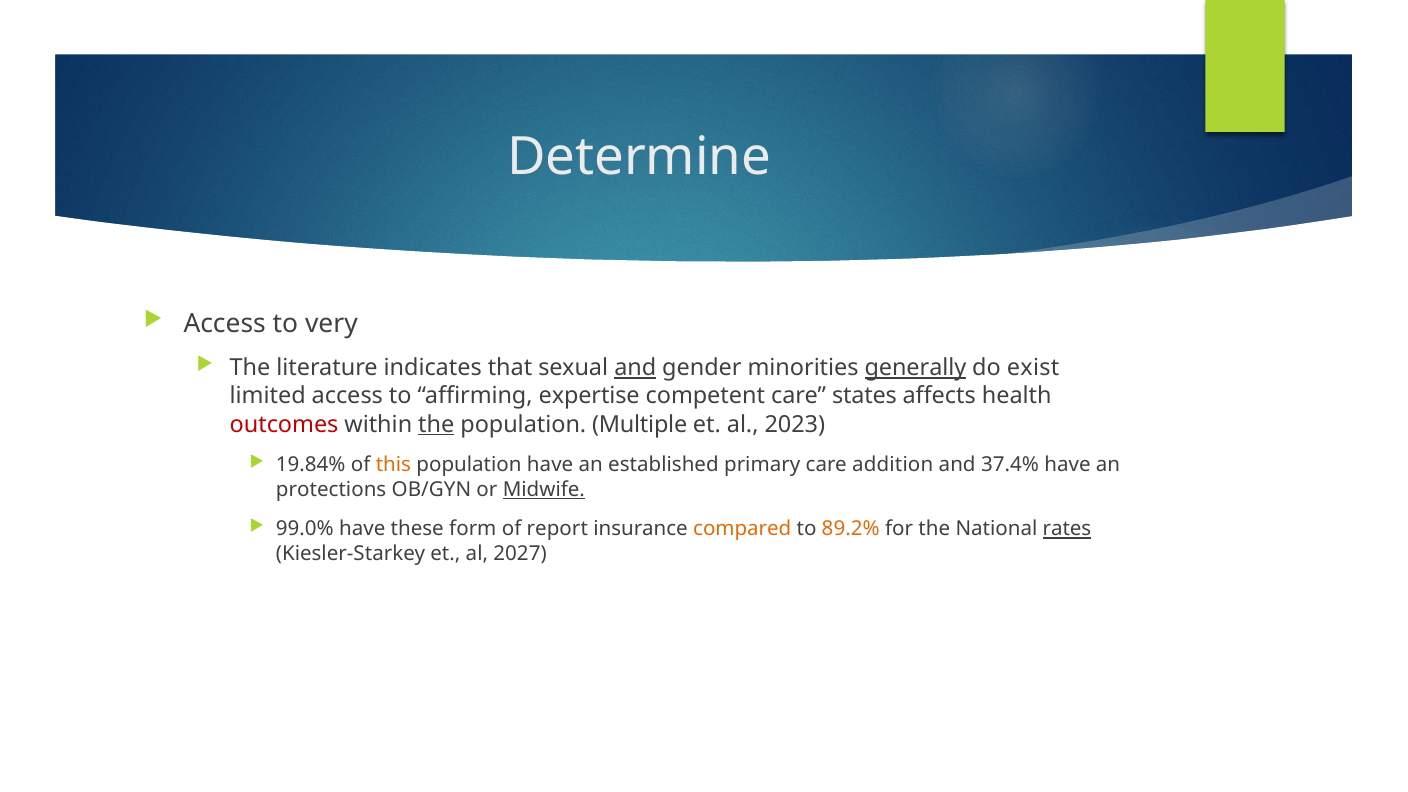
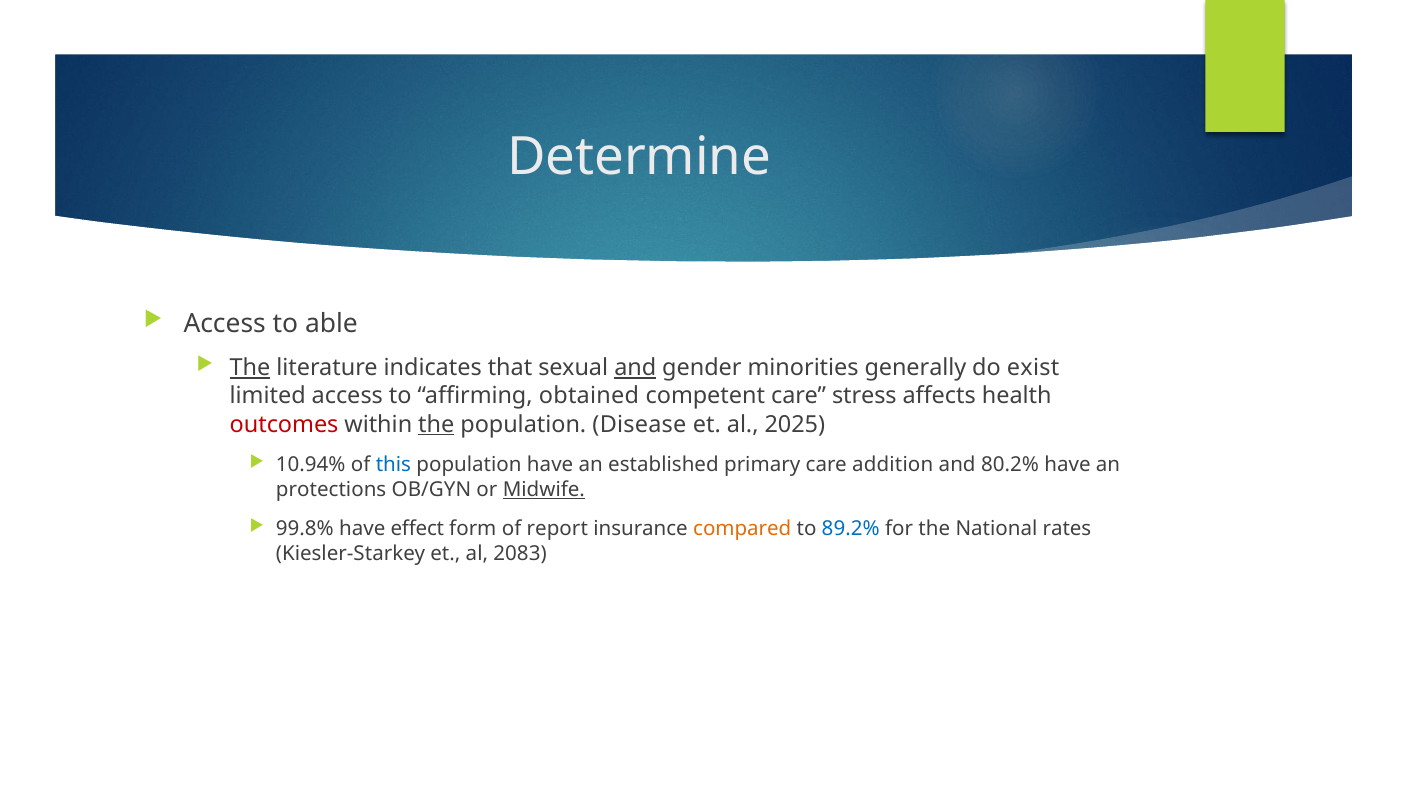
very: very -> able (331, 324)
The underline: none -> present (250, 368)
generally underline: present -> none (915, 368)
expertise: expertise -> obtained (589, 396)
states: states -> stress (864, 396)
Multiple: Multiple -> Disease (639, 424)
2023: 2023 -> 2025 (795, 424)
19.84%: 19.84% -> 10.94% (311, 465)
this colour: orange -> blue (393, 465)
37.4%: 37.4% -> 80.2% (1010, 465)
99.0%: 99.0% -> 99.8% (305, 529)
these: these -> effect (417, 529)
89.2% colour: orange -> blue (851, 529)
rates underline: present -> none (1067, 529)
2027: 2027 -> 2083 (520, 554)
